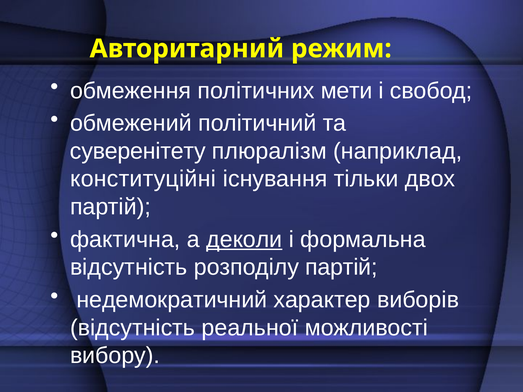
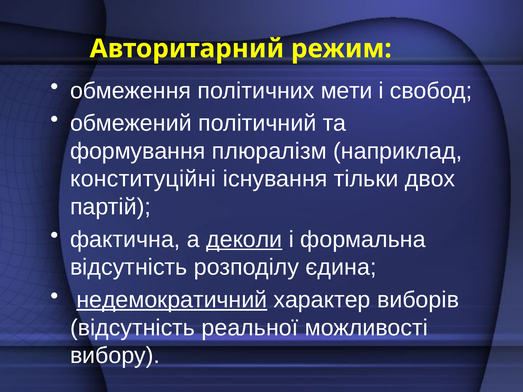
суверенітету: суверенітету -> формування (138, 151)
розподілу партій: партій -> єдина (341, 267)
недемократичний underline: none -> present (172, 300)
